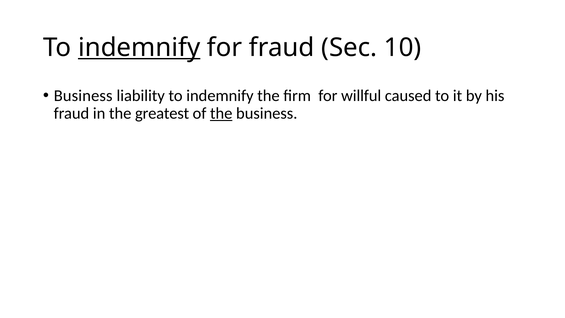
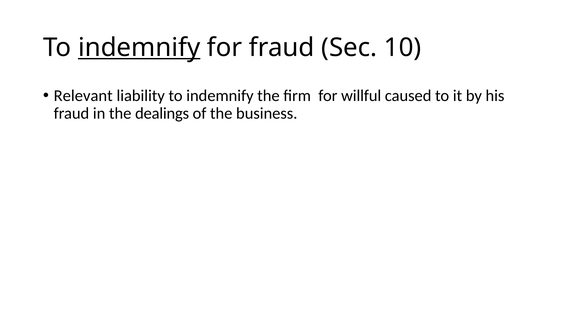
Business: Business -> Relevant (83, 96)
greatest: greatest -> dealings (162, 113)
the underline: present -> none (221, 113)
